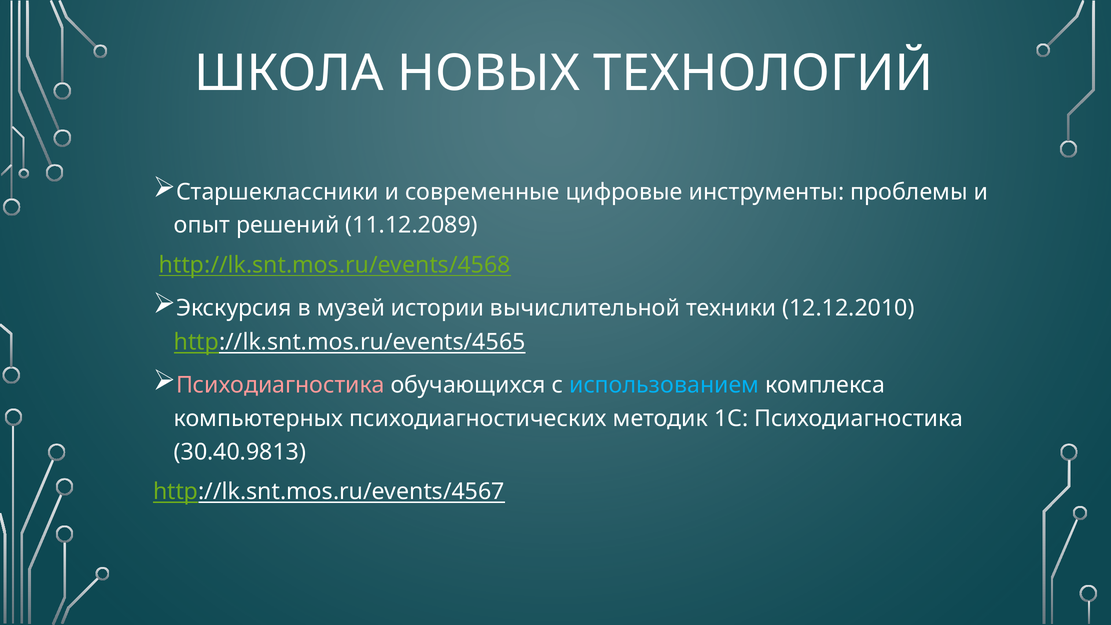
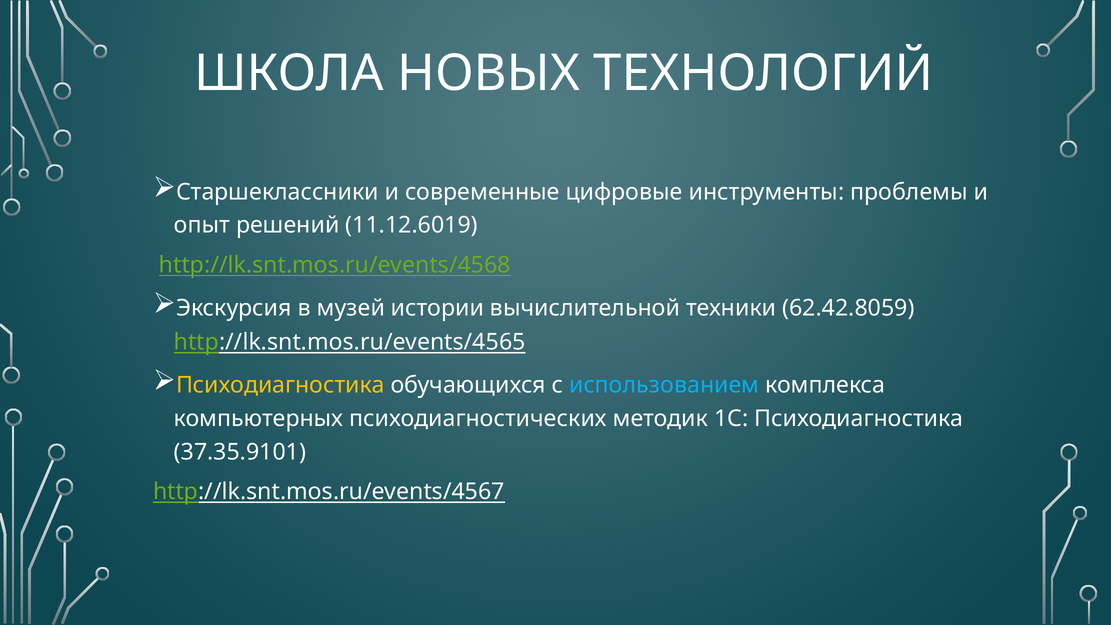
11.12.2089: 11.12.2089 -> 11.12.6019 (412, 225)
12.12.2010: 12.12.2010 -> 62.42.8059 (848, 308)
Психодиагностика colour: pink -> yellow (280, 385)
30.40.9813: 30.40.9813 -> 37.35.9101 (240, 452)
